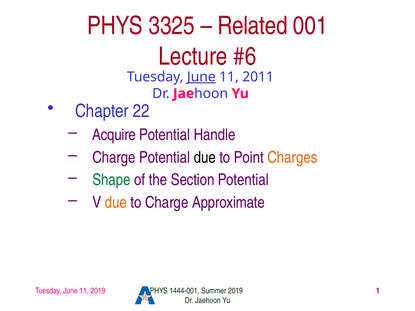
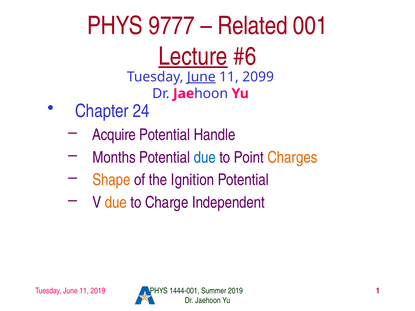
3325: 3325 -> 9777 (172, 26)
Lecture underline: none -> present (193, 56)
2011: 2011 -> 2099 (258, 77)
22: 22 -> 24 (141, 111)
Charge: Charge -> Months (114, 157)
due colour: black -> blue (205, 157)
Shape colour: green -> orange (111, 180)
Section: Section -> Ignition (193, 180)
Approximate: Approximate -> Independent (228, 203)
